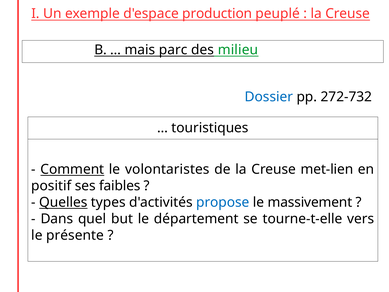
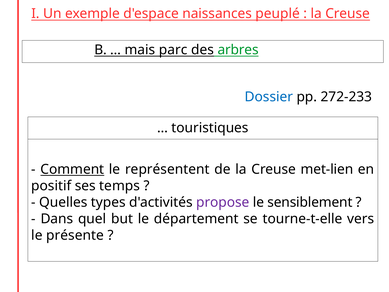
production: production -> naissances (217, 14)
milieu: milieu -> arbres (238, 50)
272-732: 272-732 -> 272-233 (346, 97)
volontaristes: volontaristes -> représentent (167, 169)
faibles: faibles -> temps (120, 186)
Quelles underline: present -> none (63, 202)
propose colour: blue -> purple (223, 202)
massivement: massivement -> sensiblement (310, 202)
